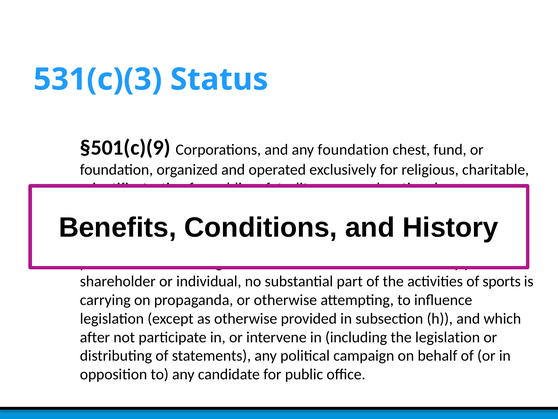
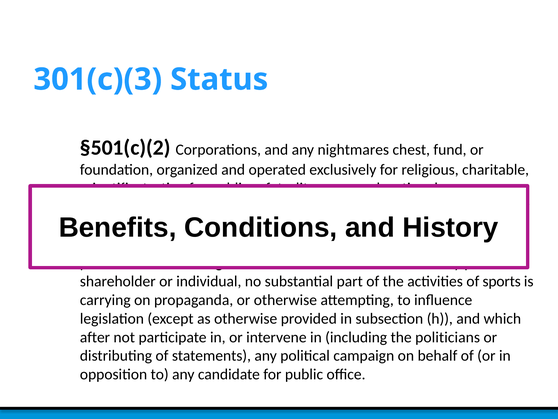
531(c)(3: 531(c)(3 -> 301(c)(3 (98, 79)
§501(c)(9: §501(c)(9 -> §501(c)(2 (125, 147)
any foundation: foundation -> nightmares (353, 150)
the legislation: legislation -> politicians (448, 337)
